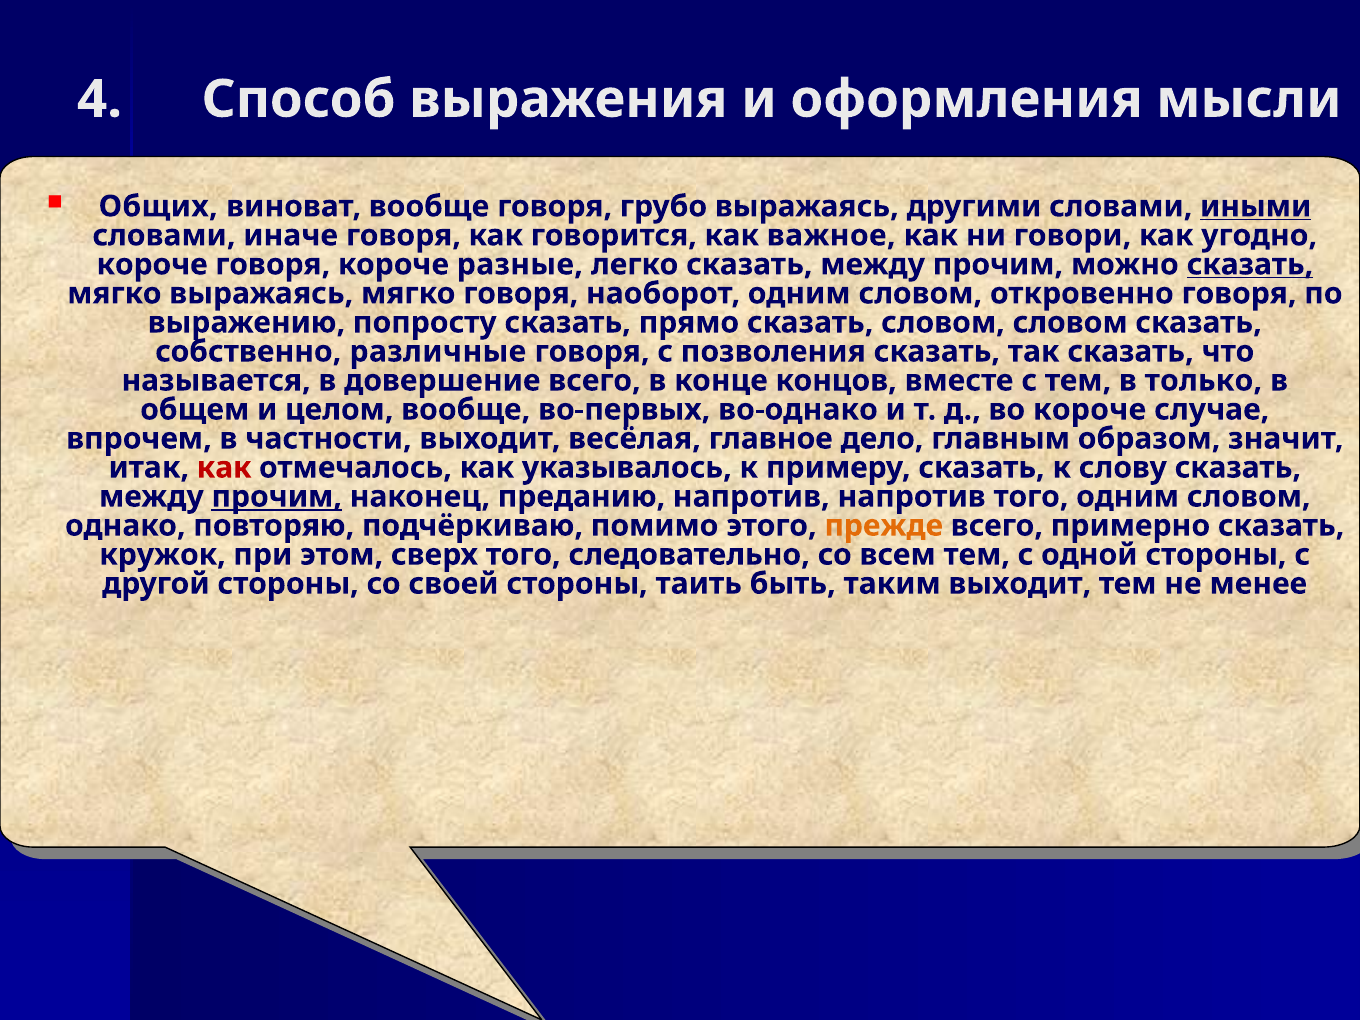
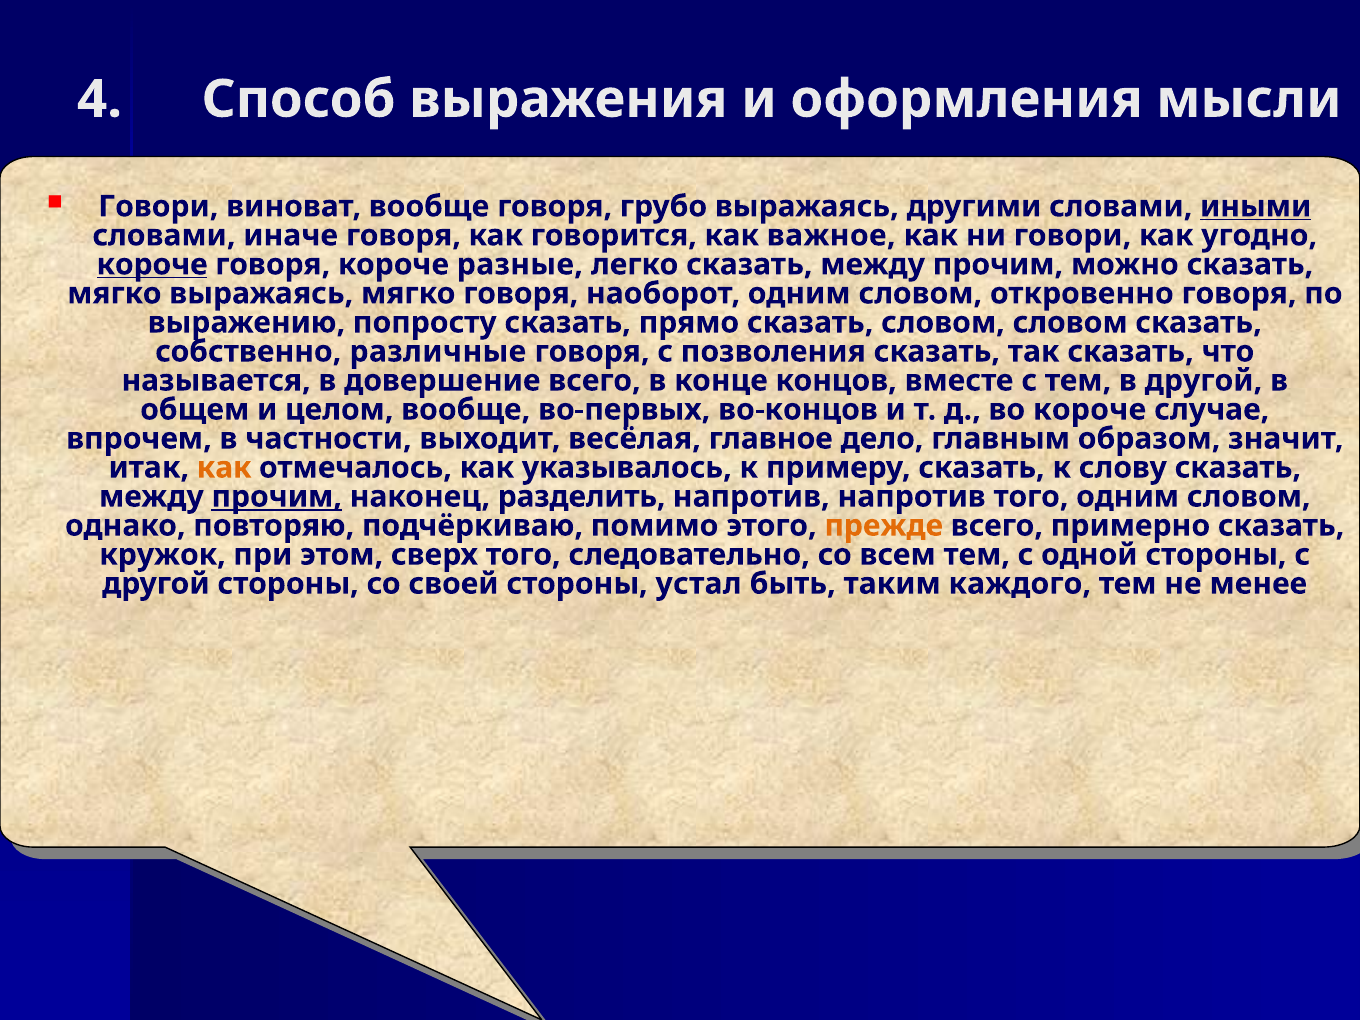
Общих: Общих -> Говори (158, 206)
короче underline: none -> present (152, 264)
сказать underline: present -> none (1250, 264)
в только: только -> другой (1203, 381)
во-однако: во-однако -> во-концов (798, 410)
как colour: red -> orange (224, 468)
преданию: преданию -> разделить (582, 497)
таить: таить -> устал (699, 584)
таким выходит: выходит -> каждого (1020, 584)
